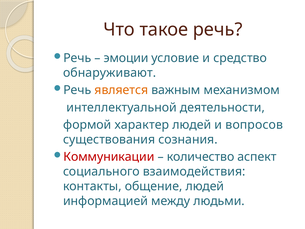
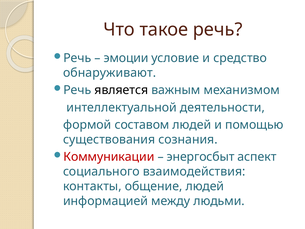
является colour: orange -> black (121, 90)
характер: характер -> составом (142, 125)
вопросов: вопросов -> помощью (254, 125)
количество: количество -> энергосбыт (201, 157)
